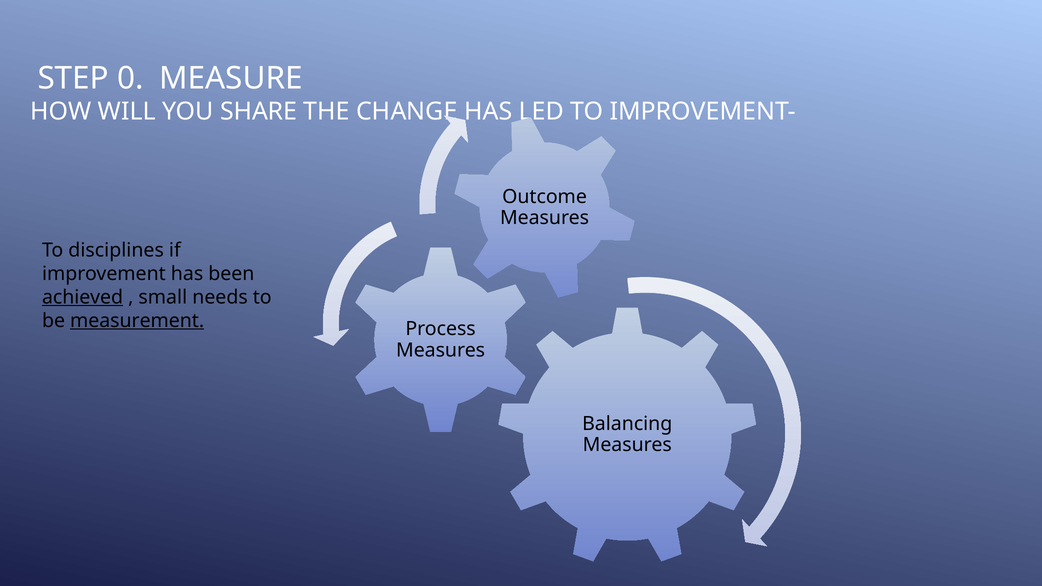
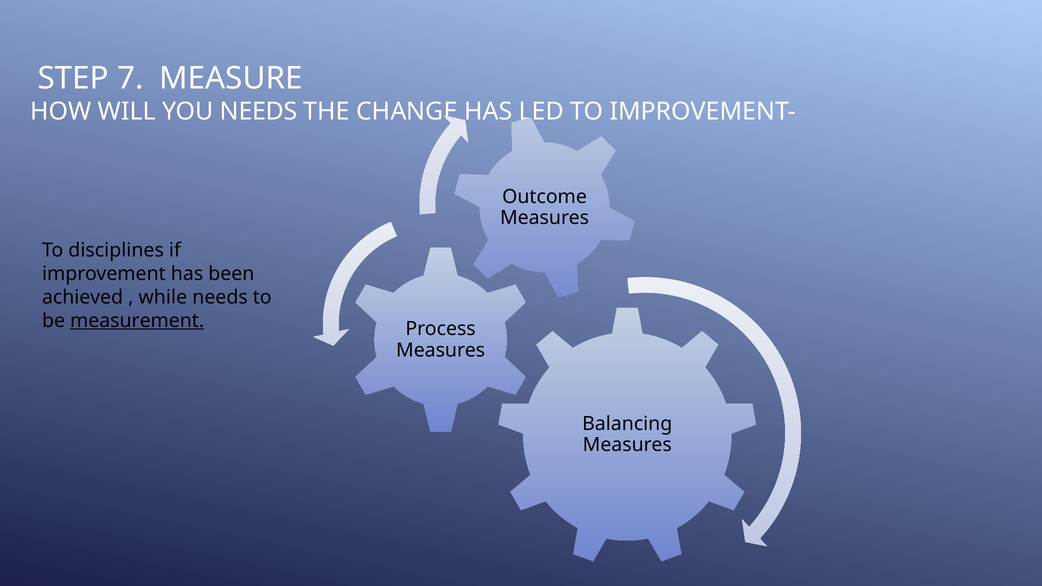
0: 0 -> 7 (130, 78)
YOU SHARE: SHARE -> NEEDS (259, 112)
achieved underline: present -> none (83, 297)
small: small -> while (163, 297)
